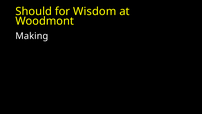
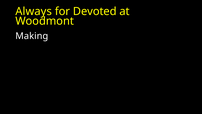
Should: Should -> Always (34, 11)
Wisdom: Wisdom -> Devoted (95, 11)
